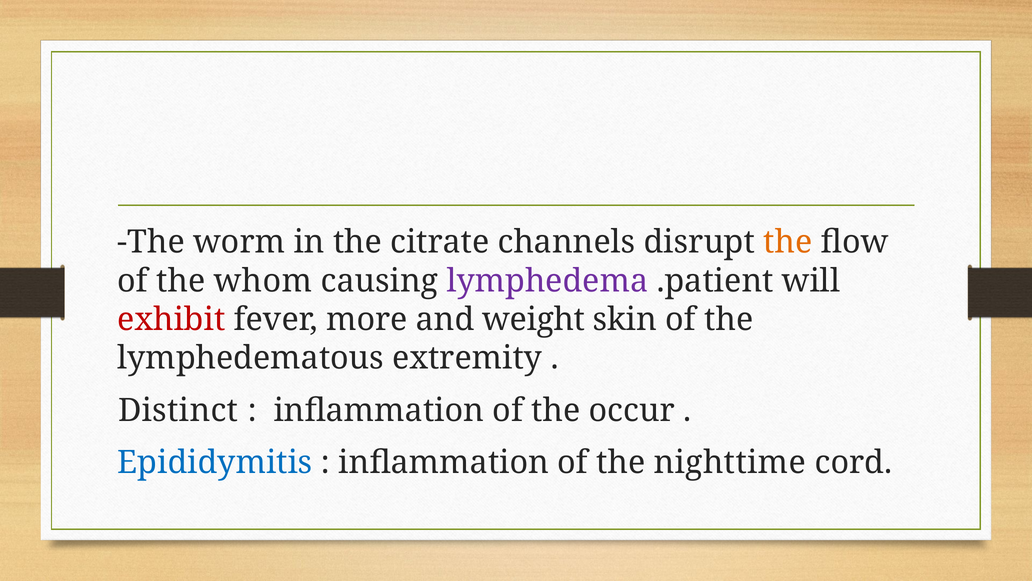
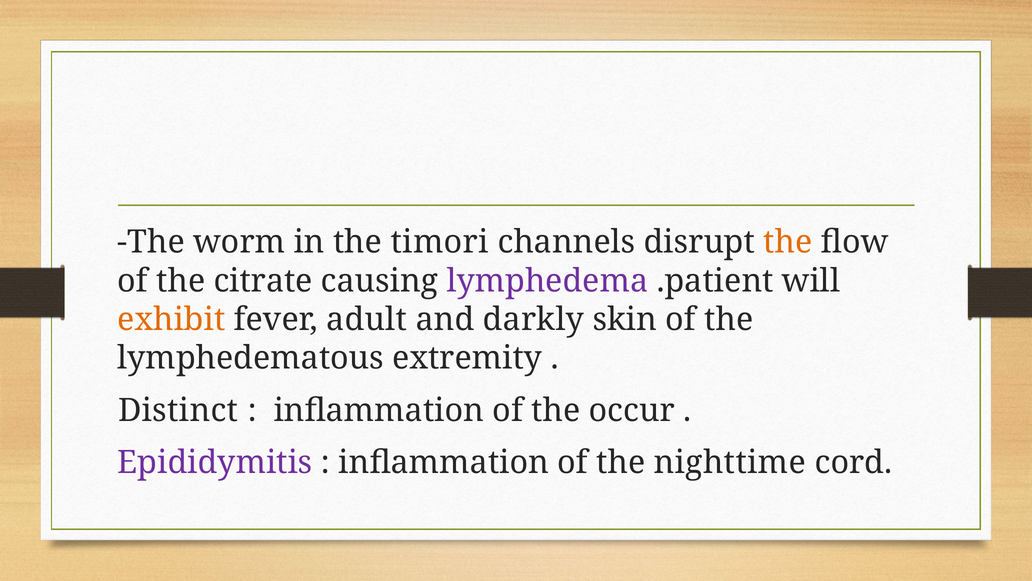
citrate: citrate -> timori (440, 242)
whom: whom -> citrate (263, 281)
exhibit colour: red -> orange (171, 319)
more: more -> adult (367, 319)
weight: weight -> darkly (533, 319)
Epididymitis colour: blue -> purple (215, 462)
